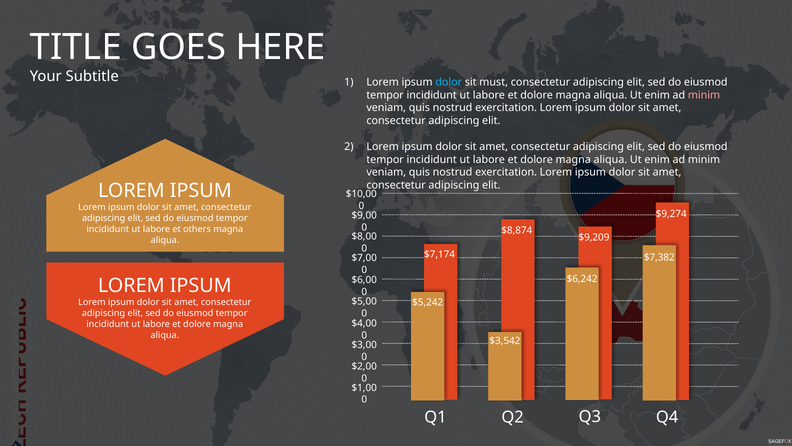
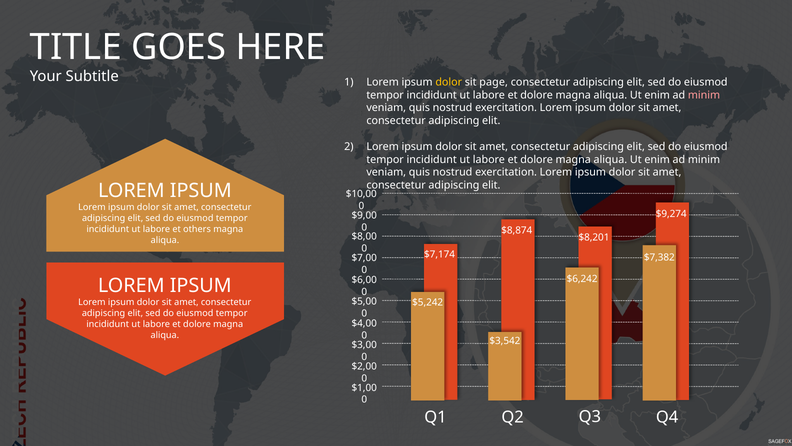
dolor colour: light blue -> yellow (449, 82)
must: must -> page (494, 82)
$9,209: $9,209 -> $8,201 (594, 237)
